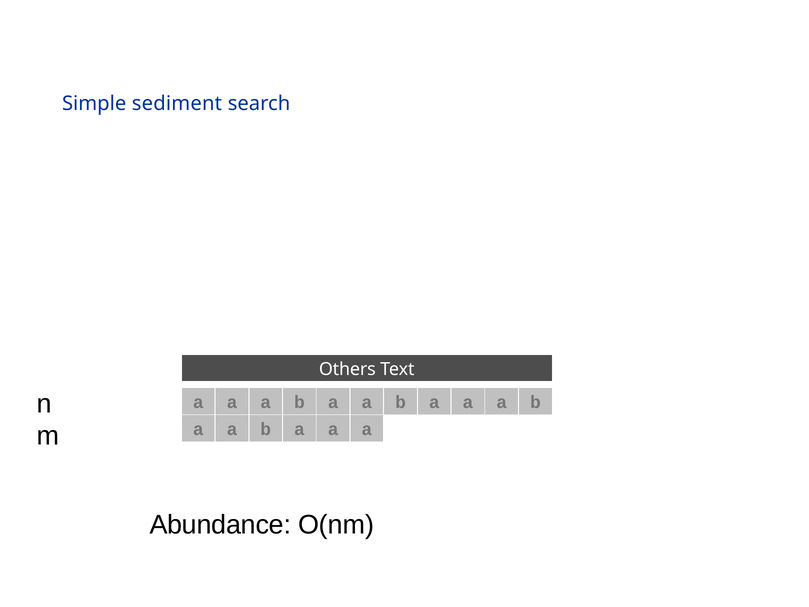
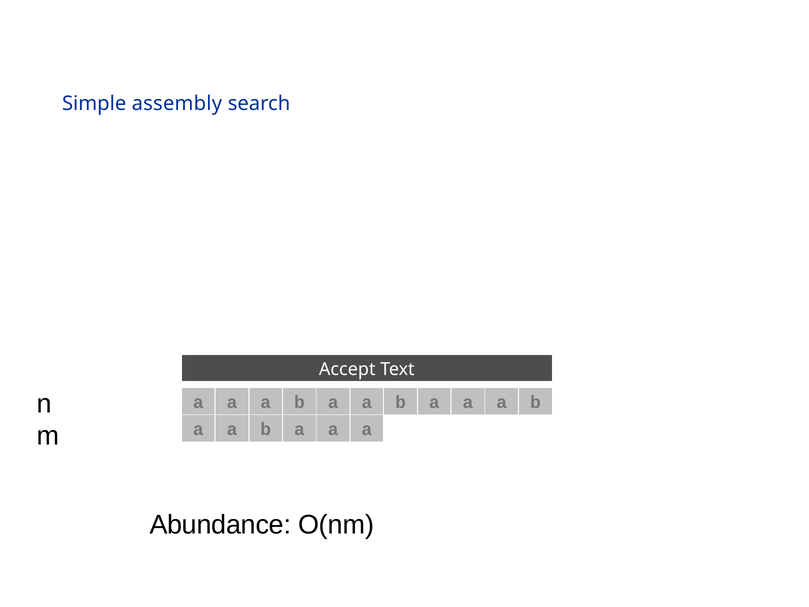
sediment: sediment -> assembly (177, 103)
Others: Others -> Accept (347, 369)
